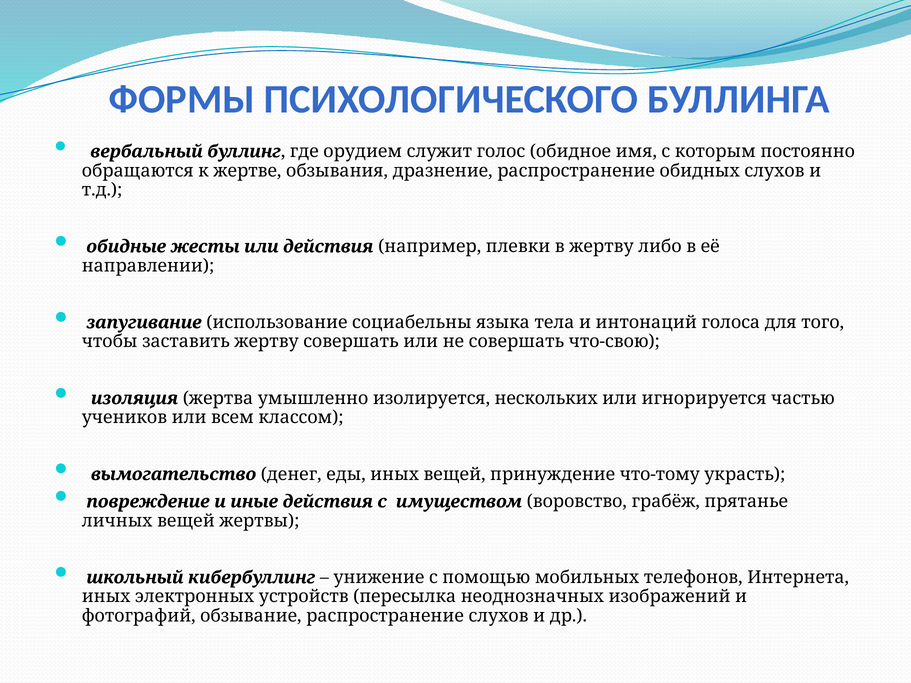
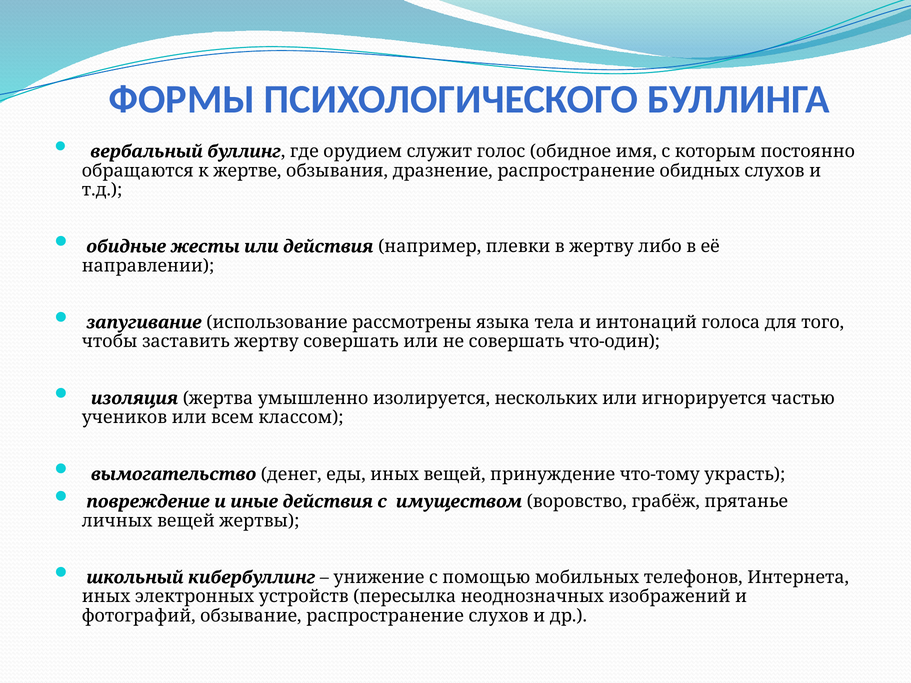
социабельны: социабельны -> рассмотрены (412, 323)
что-свою: что-свою -> что-один (614, 342)
